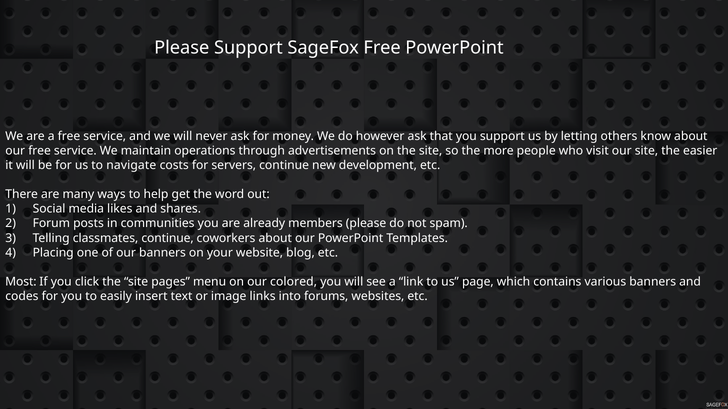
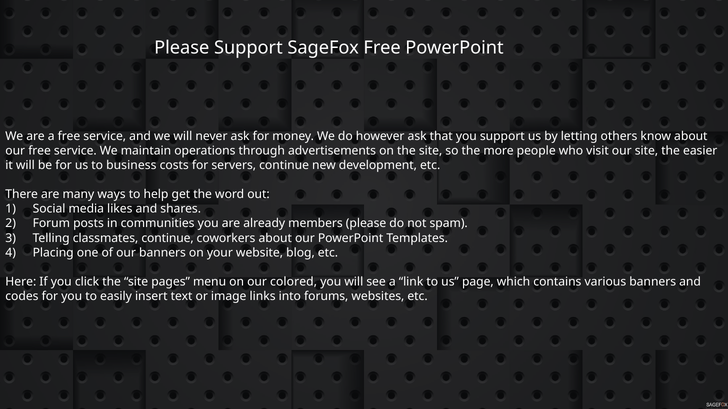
navigate: navigate -> business (131, 166)
Most: Most -> Here (21, 282)
